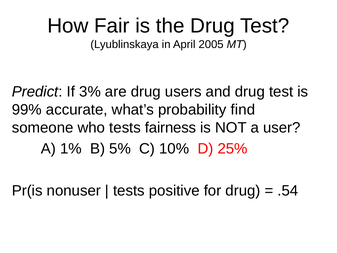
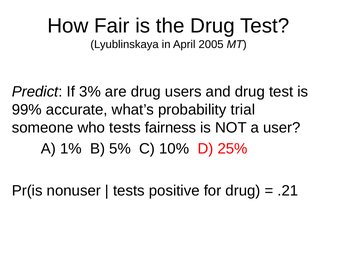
find: find -> trial (243, 110)
.54: .54 -> .21 (288, 191)
